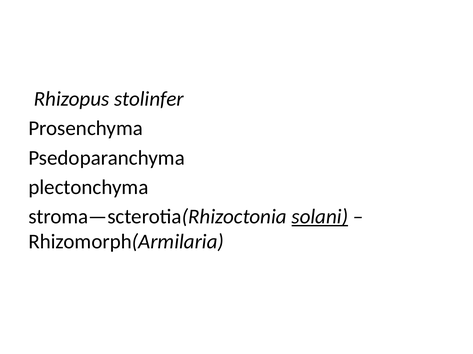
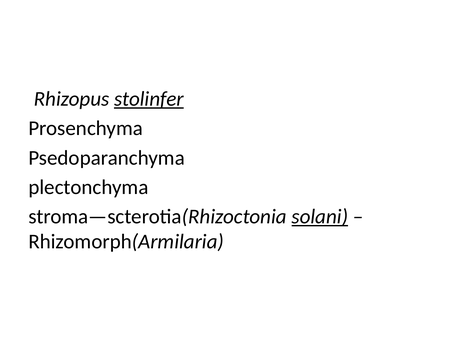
stolinfer underline: none -> present (149, 99)
